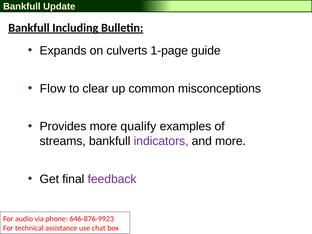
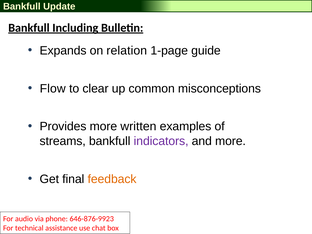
culverts: culverts -> relation (127, 51)
qualify: qualify -> written (138, 126)
feedback colour: purple -> orange (112, 179)
